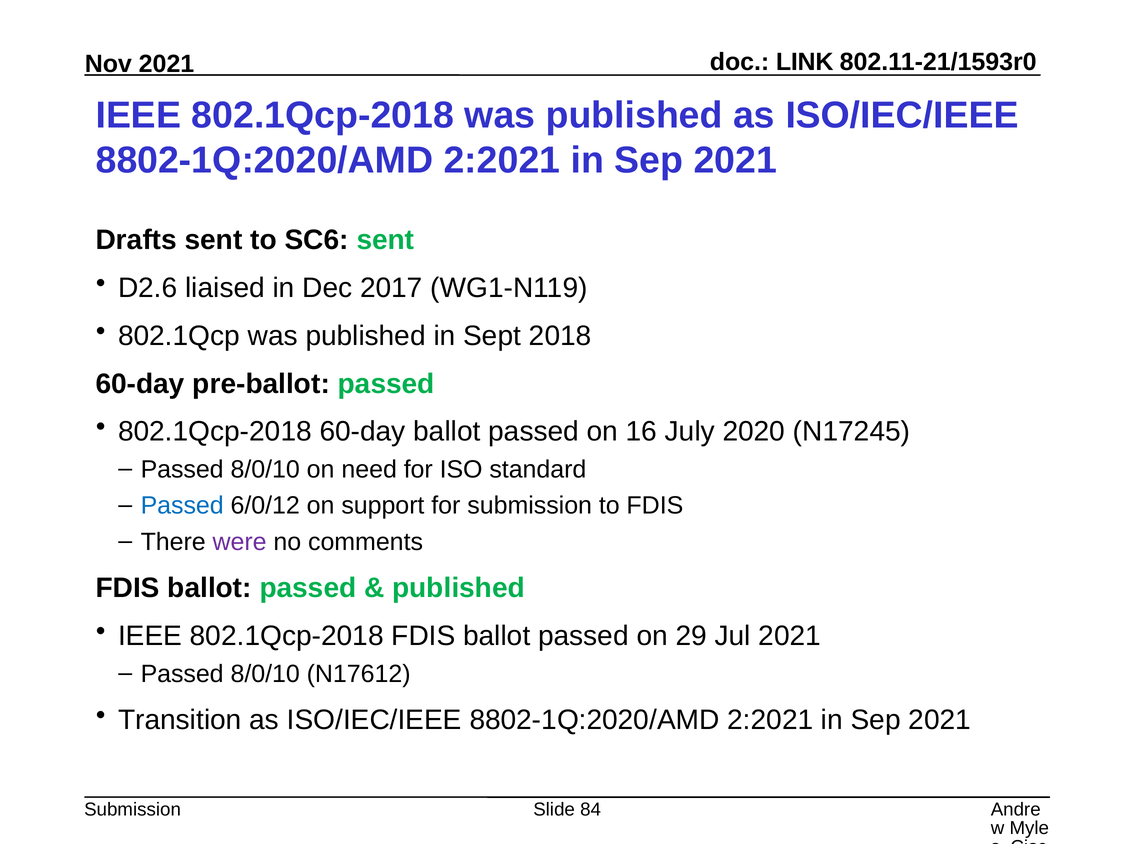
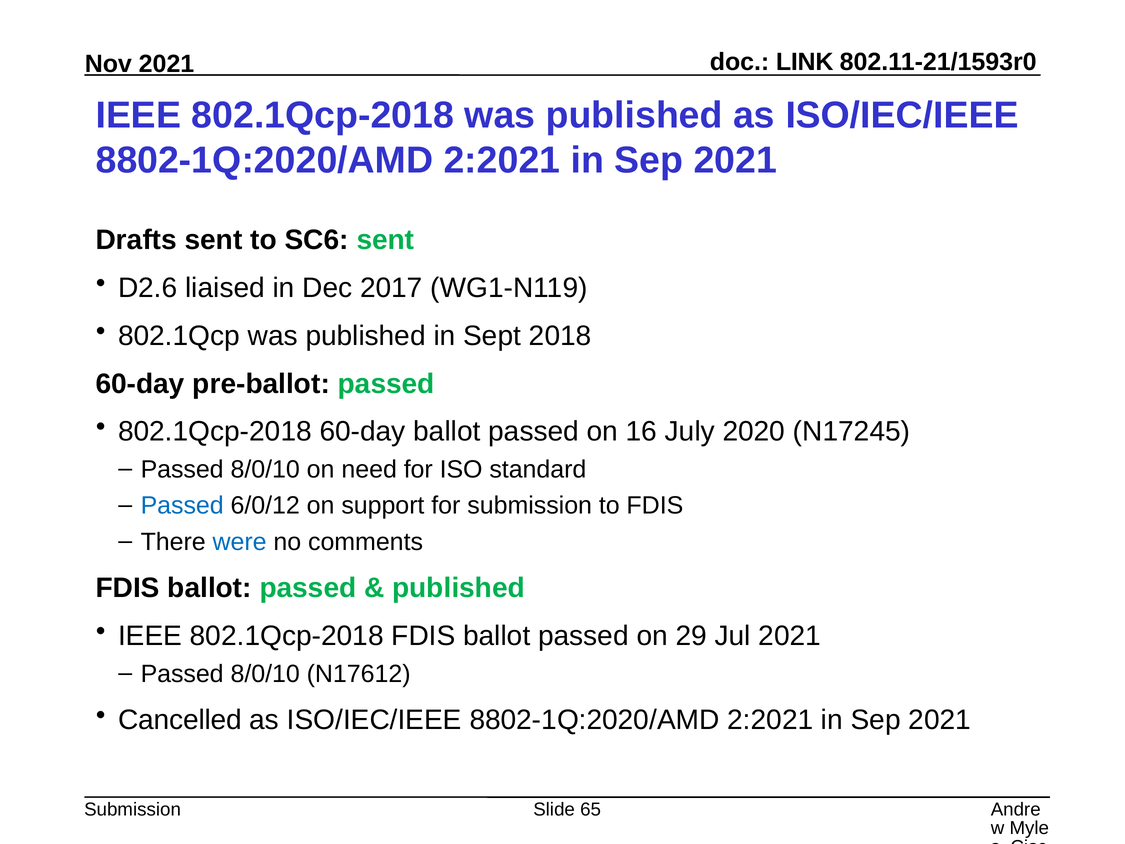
were colour: purple -> blue (240, 542)
Transition: Transition -> Cancelled (180, 720)
84: 84 -> 65 (591, 809)
